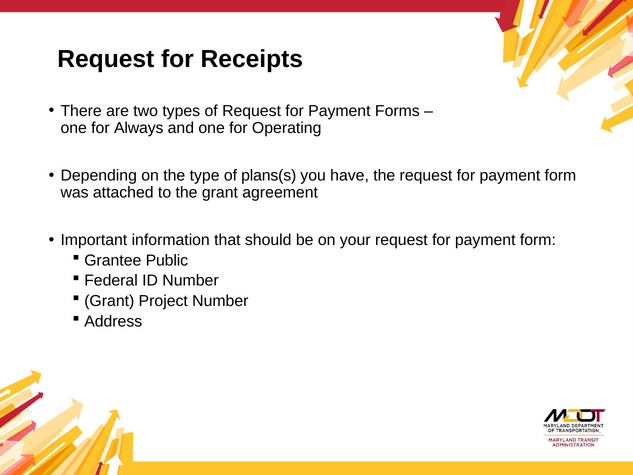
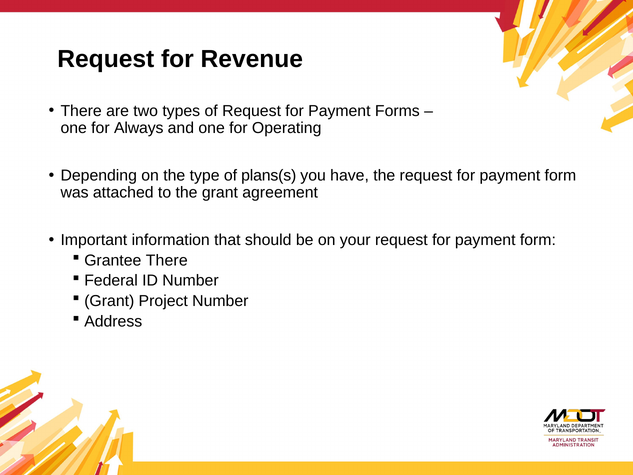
Receipts: Receipts -> Revenue (252, 59)
Grantee Public: Public -> There (167, 260)
